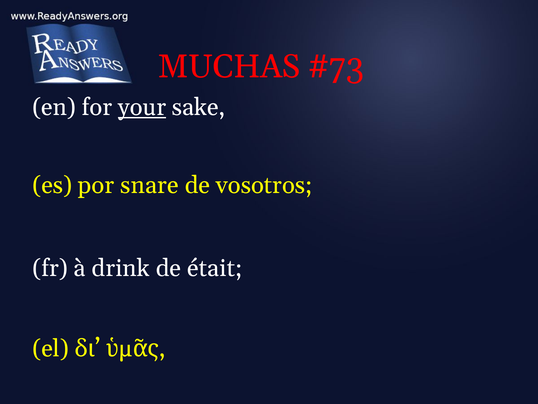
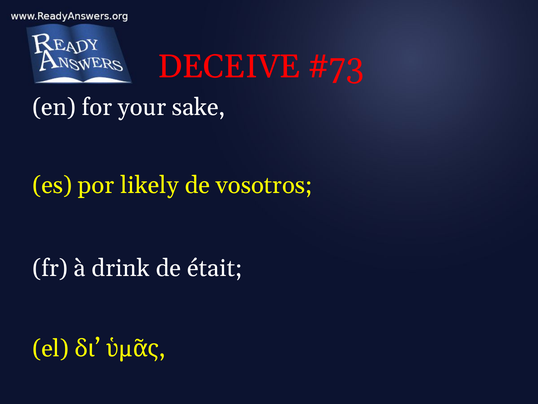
MUCHAS: MUCHAS -> DECEIVE (229, 66)
your underline: present -> none (142, 107)
snare: snare -> likely (149, 185)
